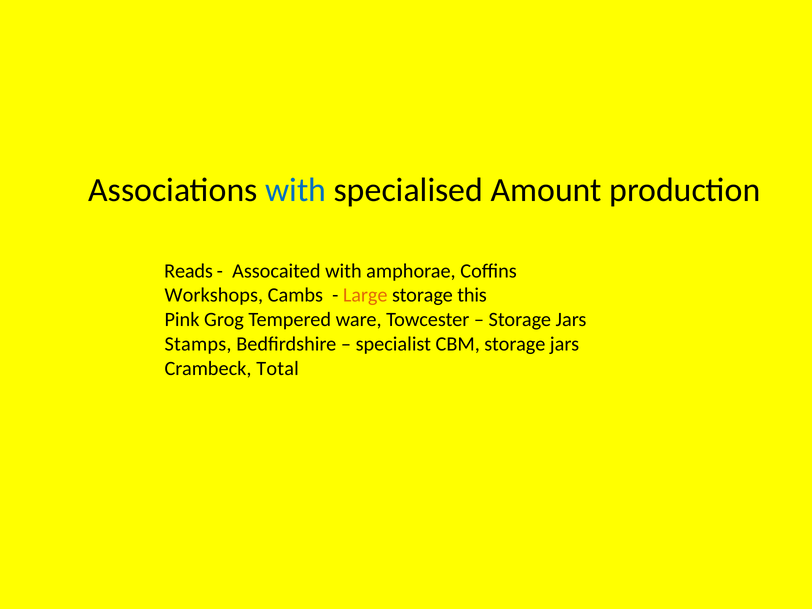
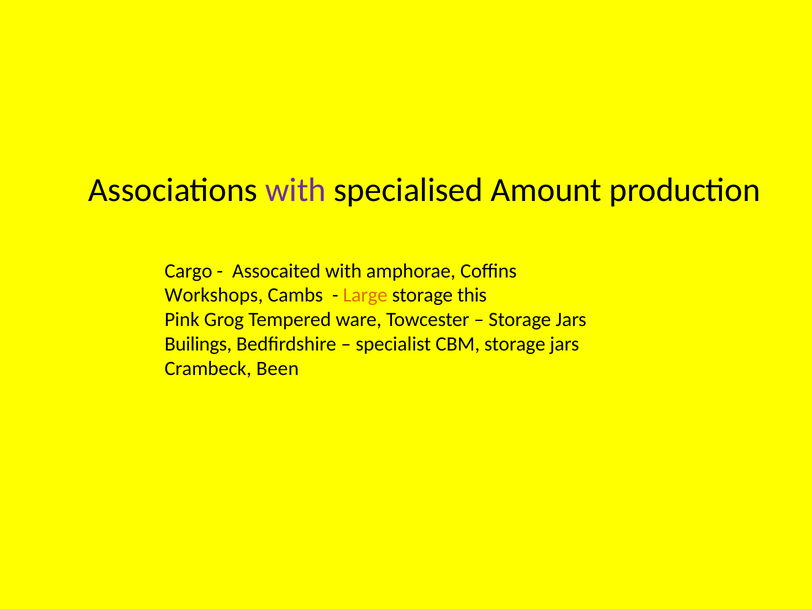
with colour: blue -> purple (296, 190)
Reads: Reads -> Cargo (188, 271)
Stamps: Stamps -> Builings (198, 344)
Total: Total -> Been (278, 368)
